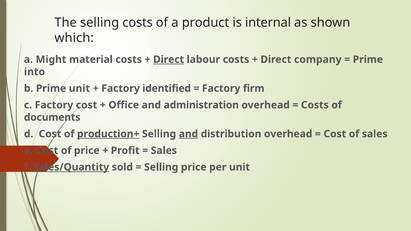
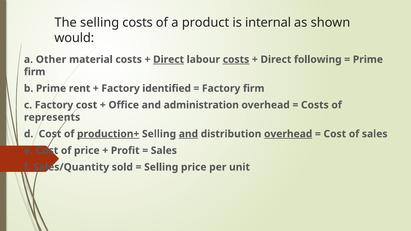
which: which -> would (74, 38)
Might: Might -> Other (51, 60)
costs underline: none -> present (236, 60)
company: company -> following (318, 60)
into: into -> firm (35, 72)
Prime unit: unit -> rent (80, 88)
documents: documents -> represents (52, 117)
overhead underline: none -> present (288, 134)
Sales/Quantity underline: present -> none (71, 167)
